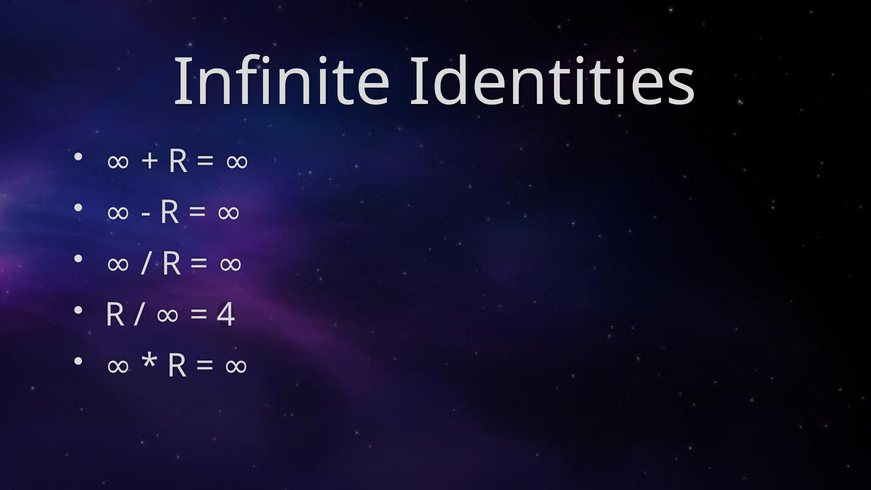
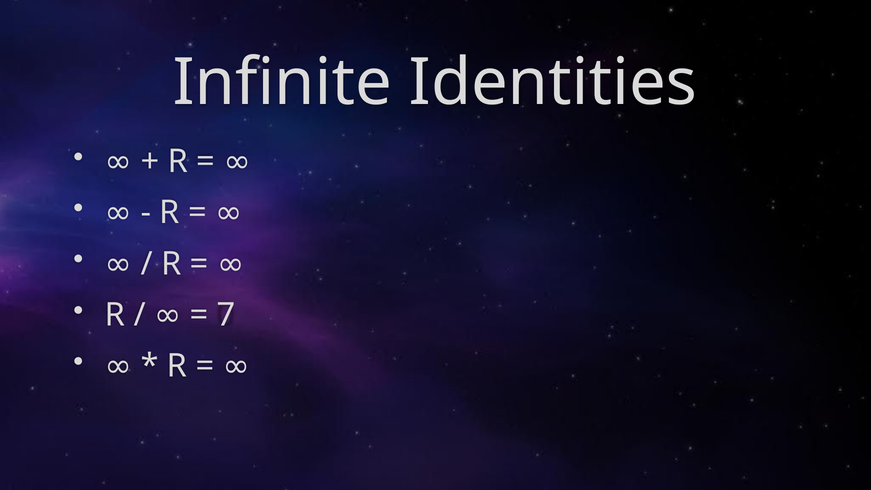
4: 4 -> 7 (226, 315)
